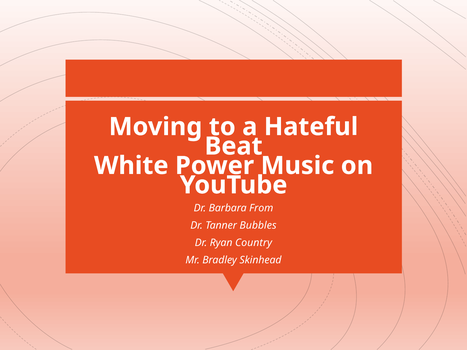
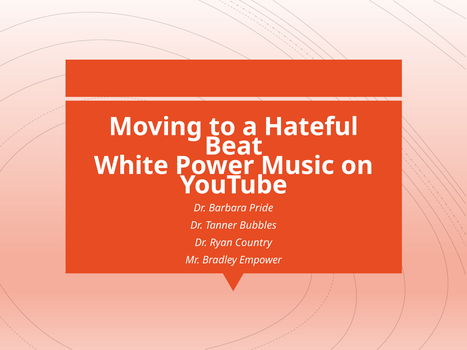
From: From -> Pride (261, 208)
Skinhead: Skinhead -> Empower (261, 260)
